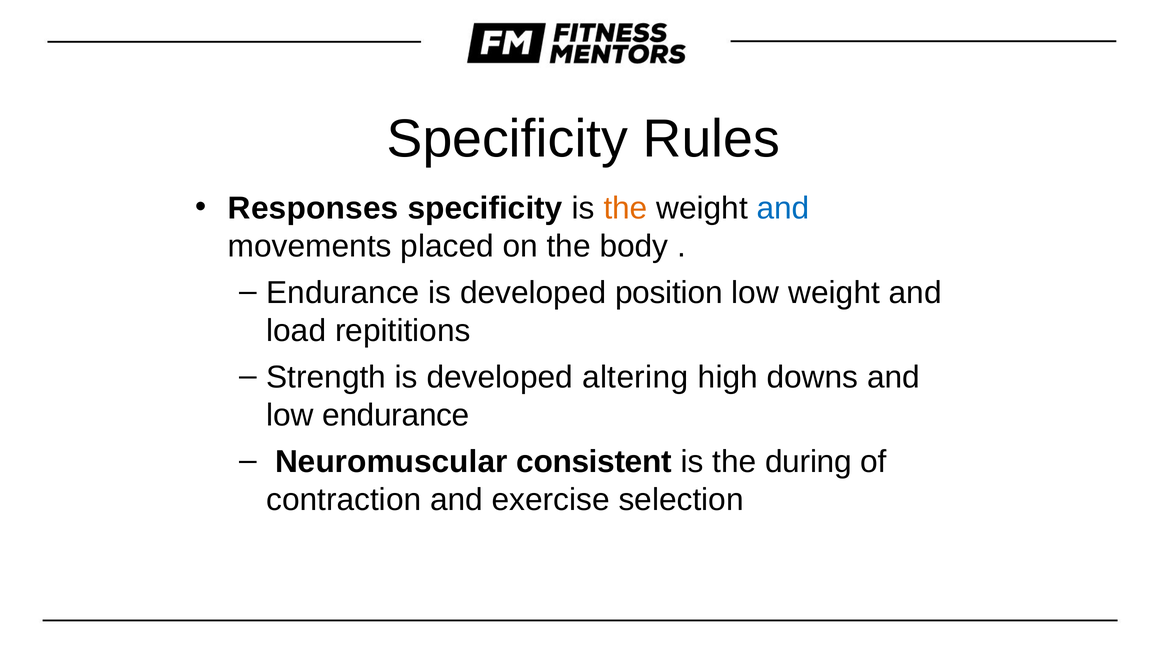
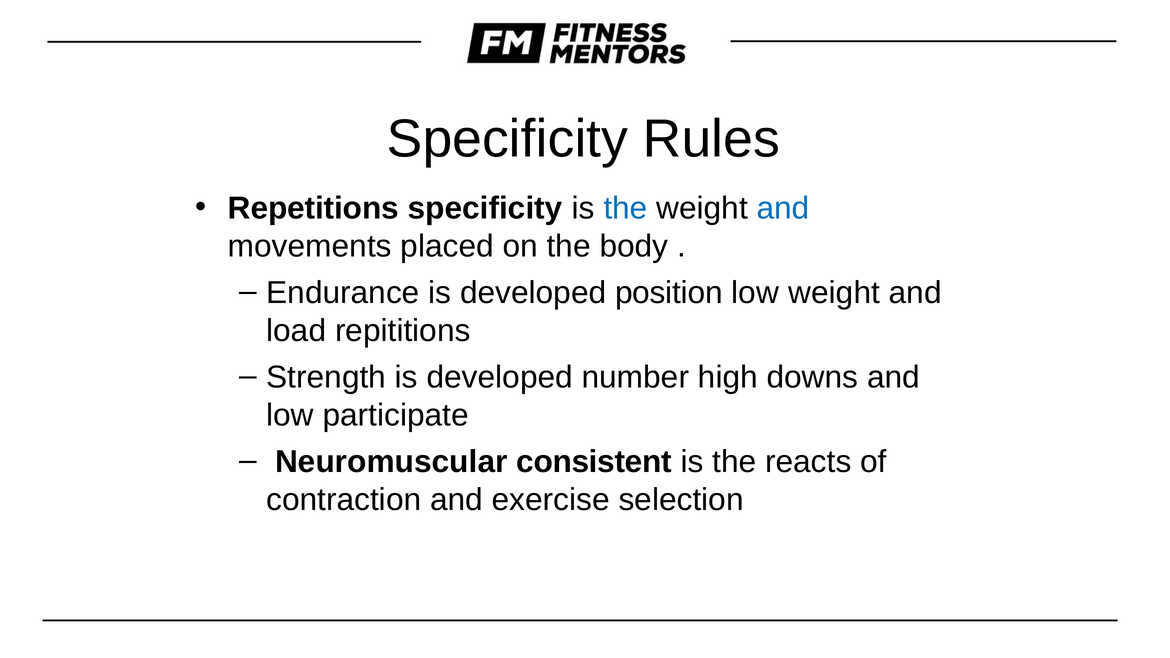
Responses: Responses -> Repetitions (313, 208)
the colour: orange -> blue (625, 208)
altering: altering -> number (635, 377)
low endurance: endurance -> participate (396, 415)
during: during -> reacts (808, 462)
